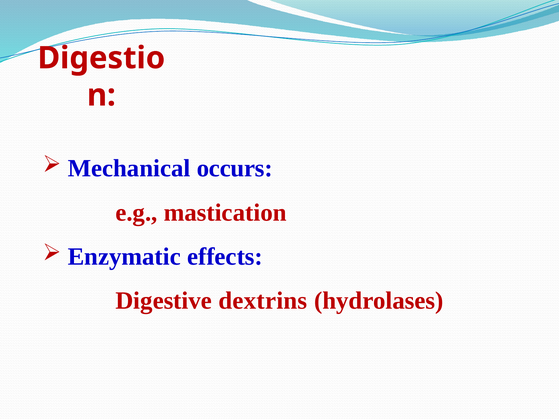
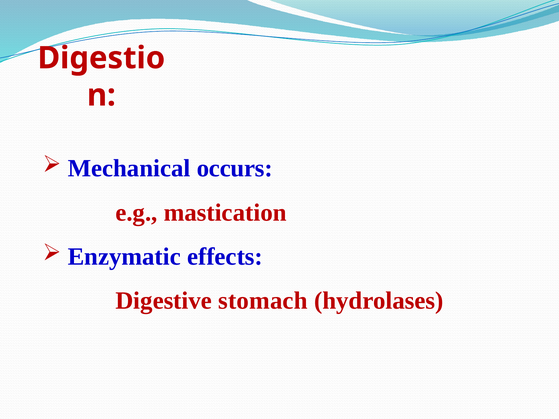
dextrins: dextrins -> stomach (263, 301)
